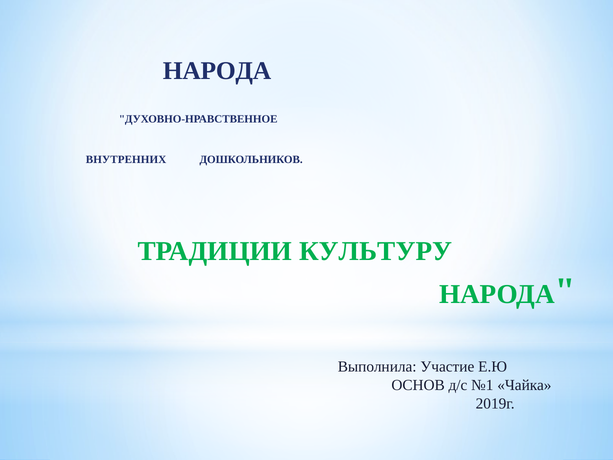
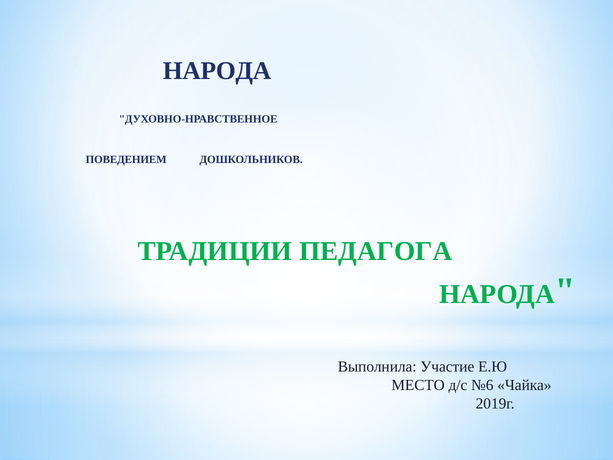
ВНУТРЕННИХ: ВНУТРЕННИХ -> ПОВЕДЕНИЕМ (126, 160)
КУЛЬТУРУ: КУЛЬТУРУ -> ПЕДАГОГА (376, 251)
ОСНОВ: ОСНОВ -> МЕСТО (418, 385)
№1: №1 -> №6 (482, 385)
